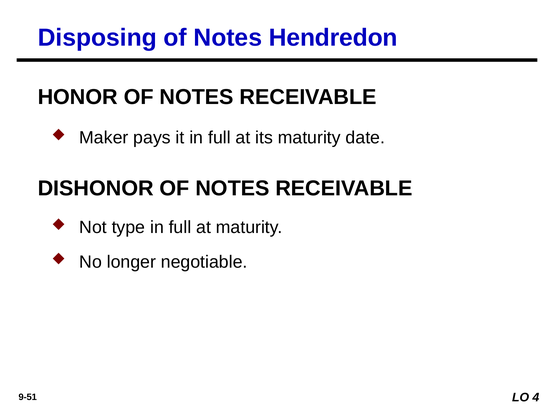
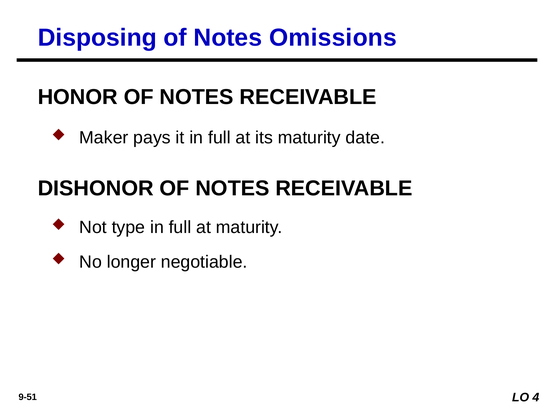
Hendredon: Hendredon -> Omissions (333, 38)
